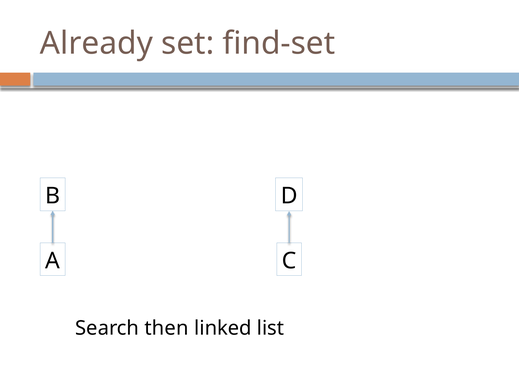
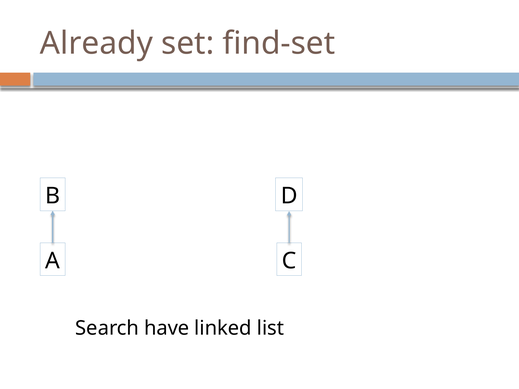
then: then -> have (167, 328)
